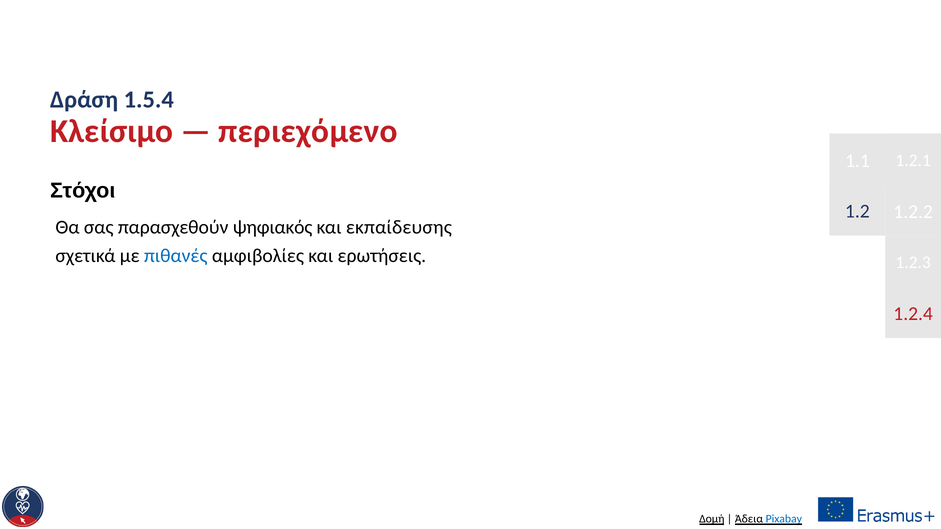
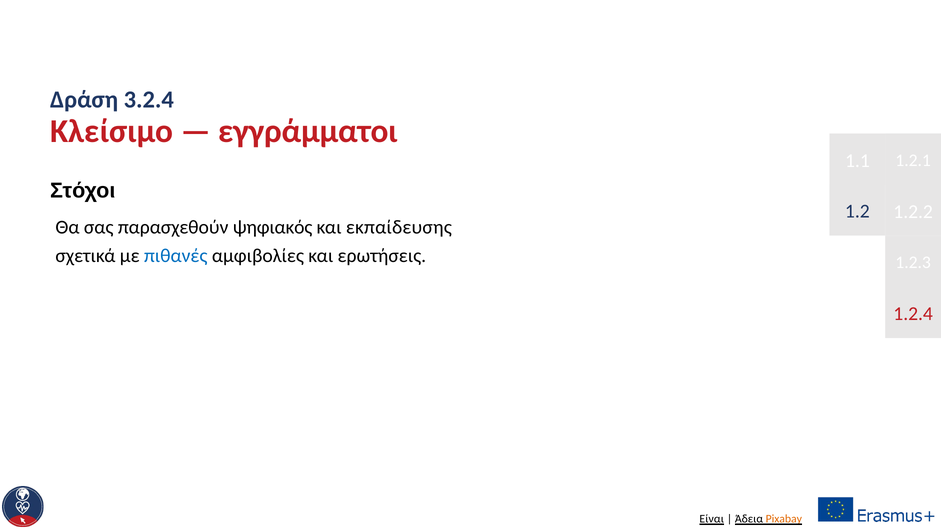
1.5.4: 1.5.4 -> 3.2.4 (149, 100)
περιεχόμενο: περιεχόμενο -> εγγράμματοι (308, 131)
Δομή: Δομή -> Είναι (712, 519)
Pixabay colour: blue -> orange (784, 519)
